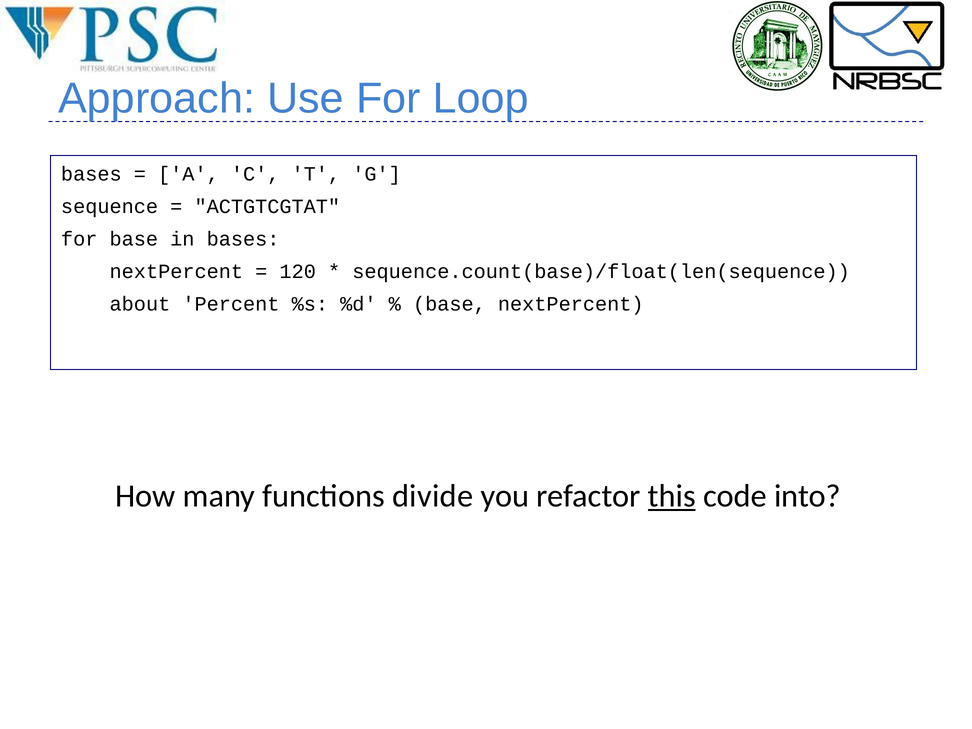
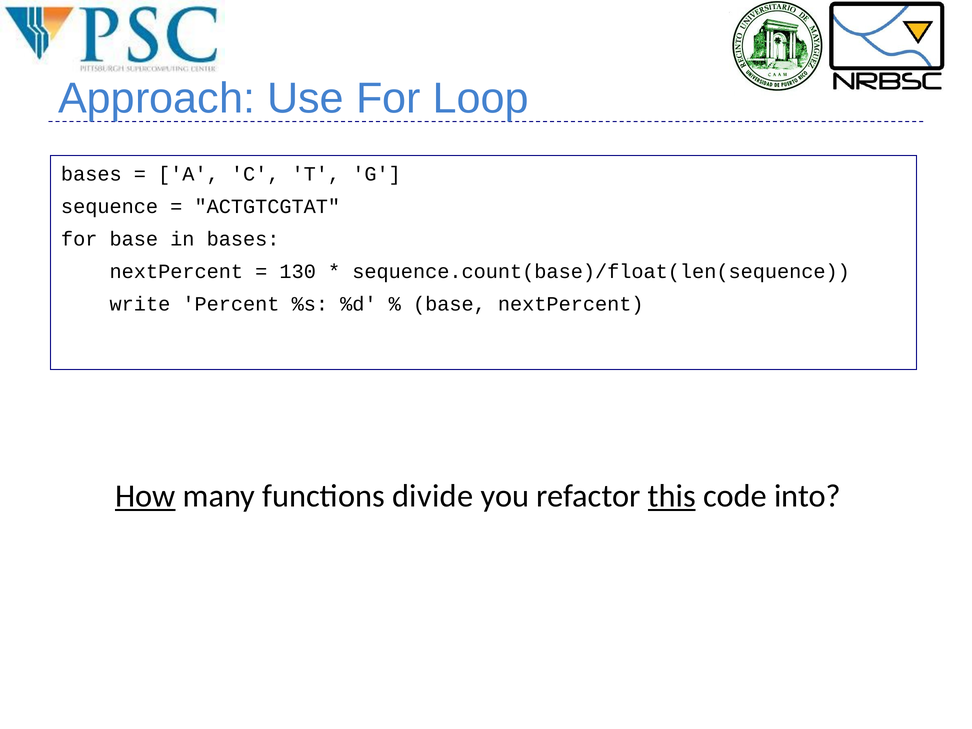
120: 120 -> 130 (298, 272)
about: about -> write (140, 304)
How underline: none -> present (145, 496)
